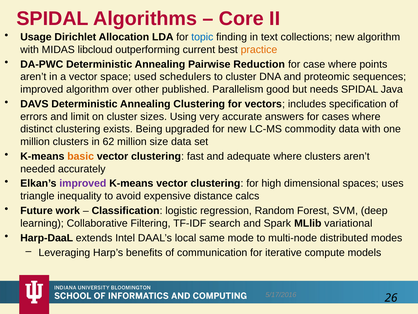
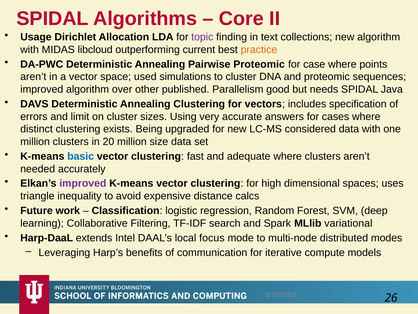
topic colour: blue -> purple (202, 37)
Pairwise Reduction: Reduction -> Proteomic (259, 64)
schedulers: schedulers -> simulations (185, 77)
commodity: commodity -> considered (310, 129)
62: 62 -> 20 (108, 141)
basic colour: orange -> blue (81, 156)
same: same -> focus (212, 238)
